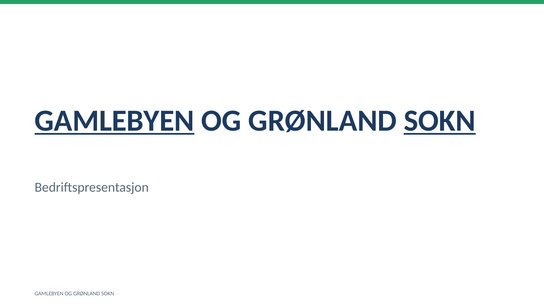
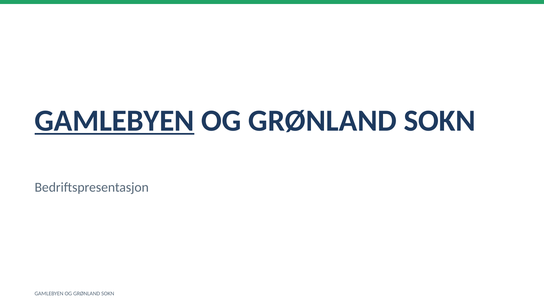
SOKN underline: present -> none (440, 121)
